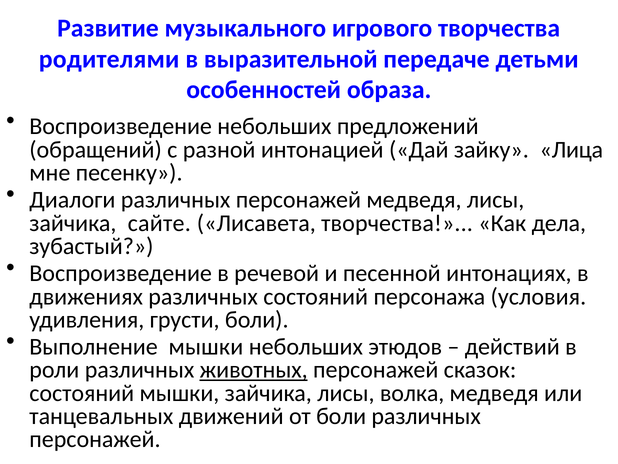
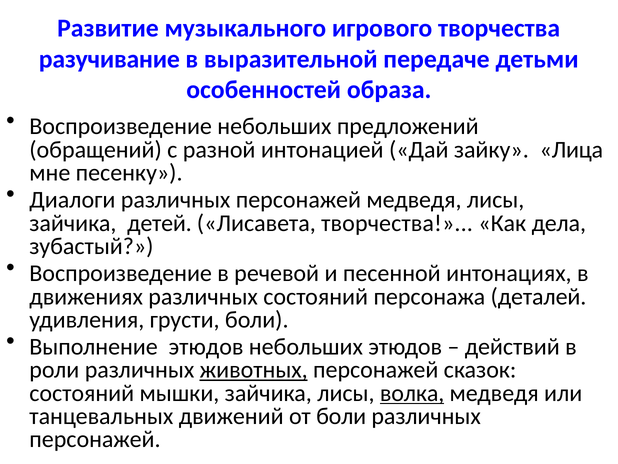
родителями: родителями -> разучивание (109, 59)
сайте: сайте -> детей (159, 223)
условия: условия -> деталей (539, 296)
Выполнение мышки: мышки -> этюдов (206, 347)
волка underline: none -> present (412, 393)
